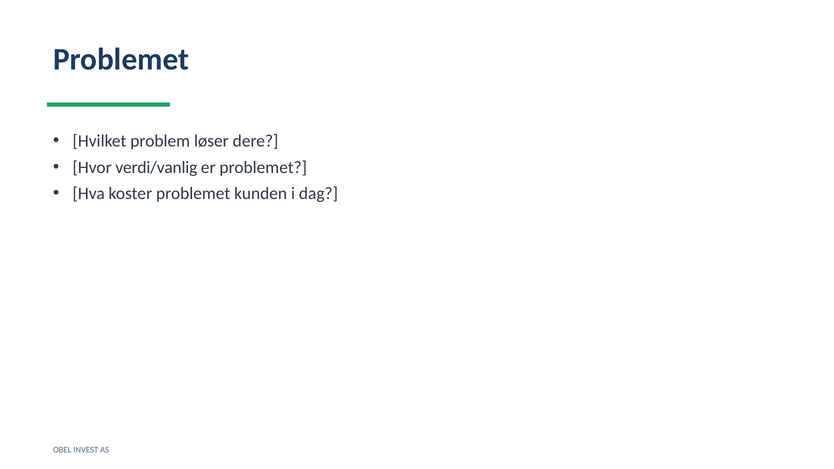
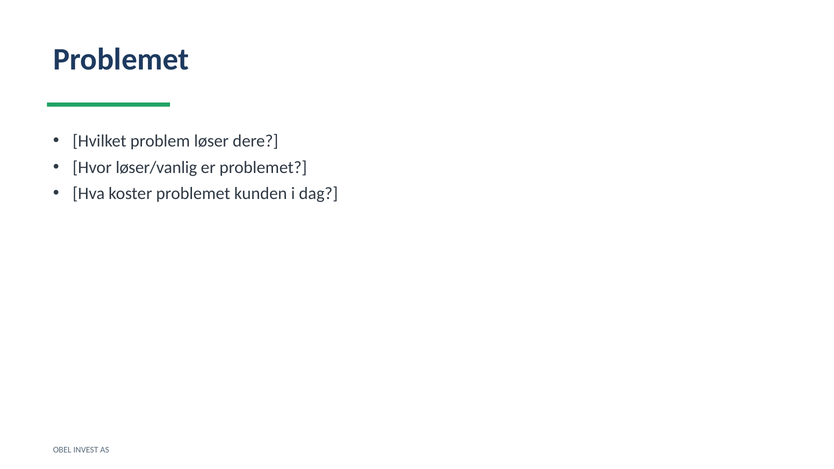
verdi/vanlig: verdi/vanlig -> løser/vanlig (156, 167)
